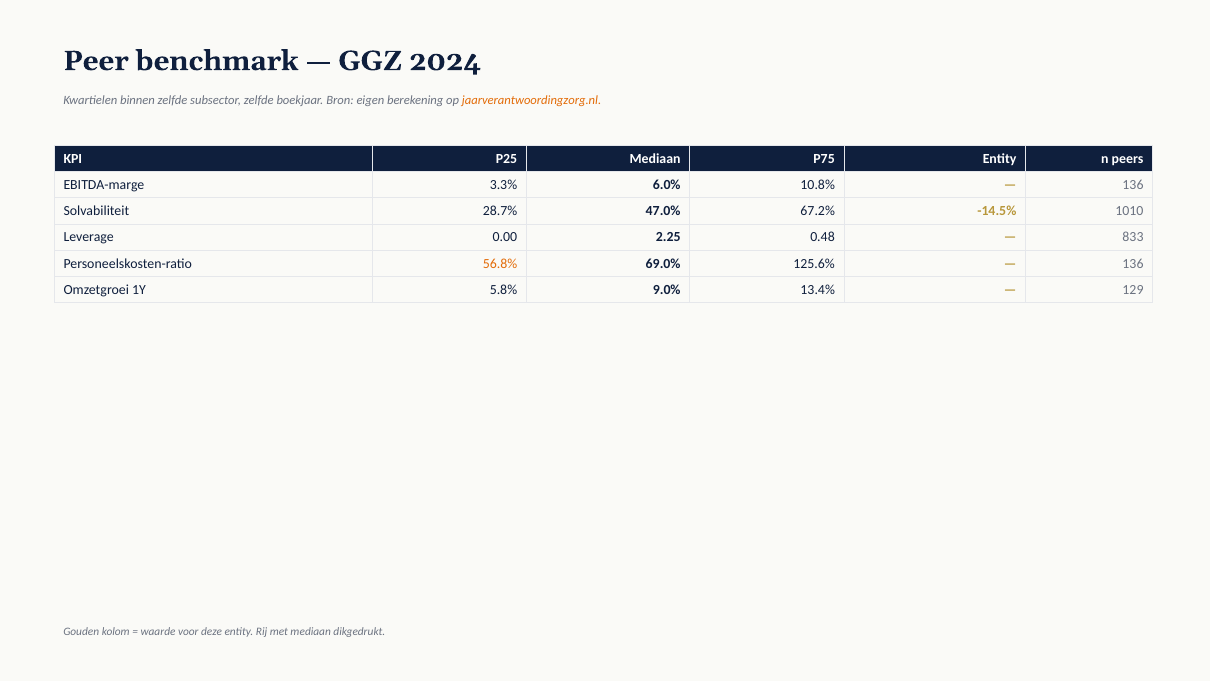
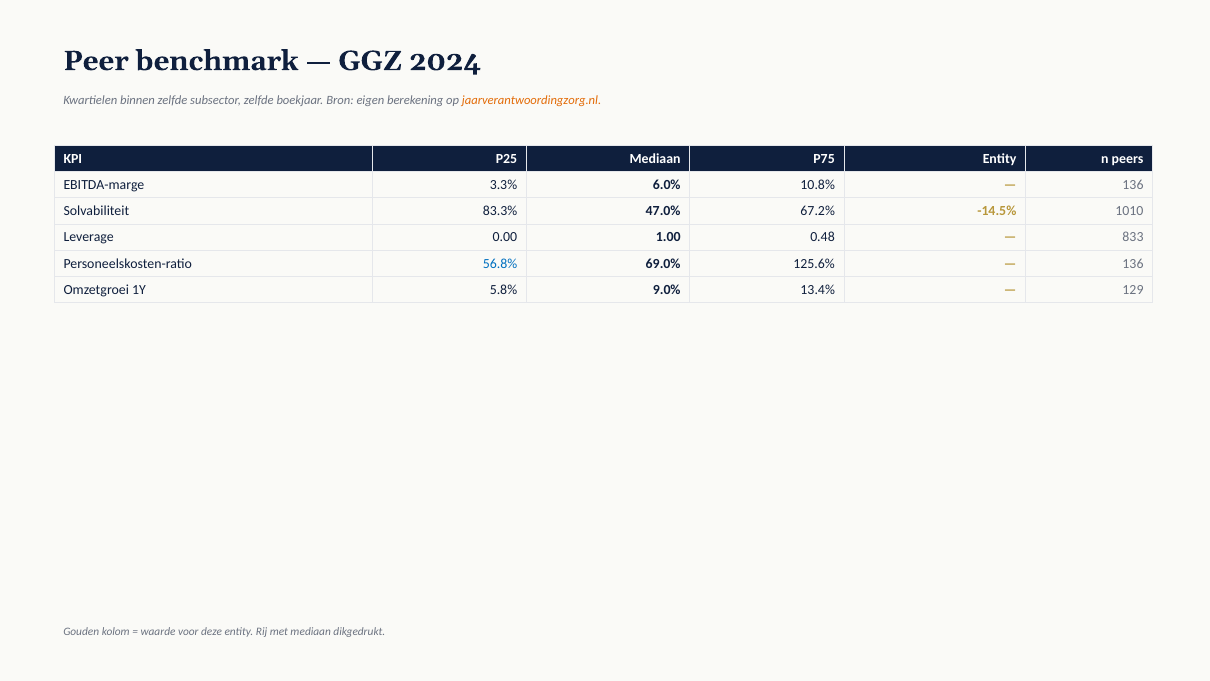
28.7%: 28.7% -> 83.3% (500, 211)
2.25: 2.25 -> 1.00 (668, 237)
56.8% colour: orange -> blue (500, 263)
